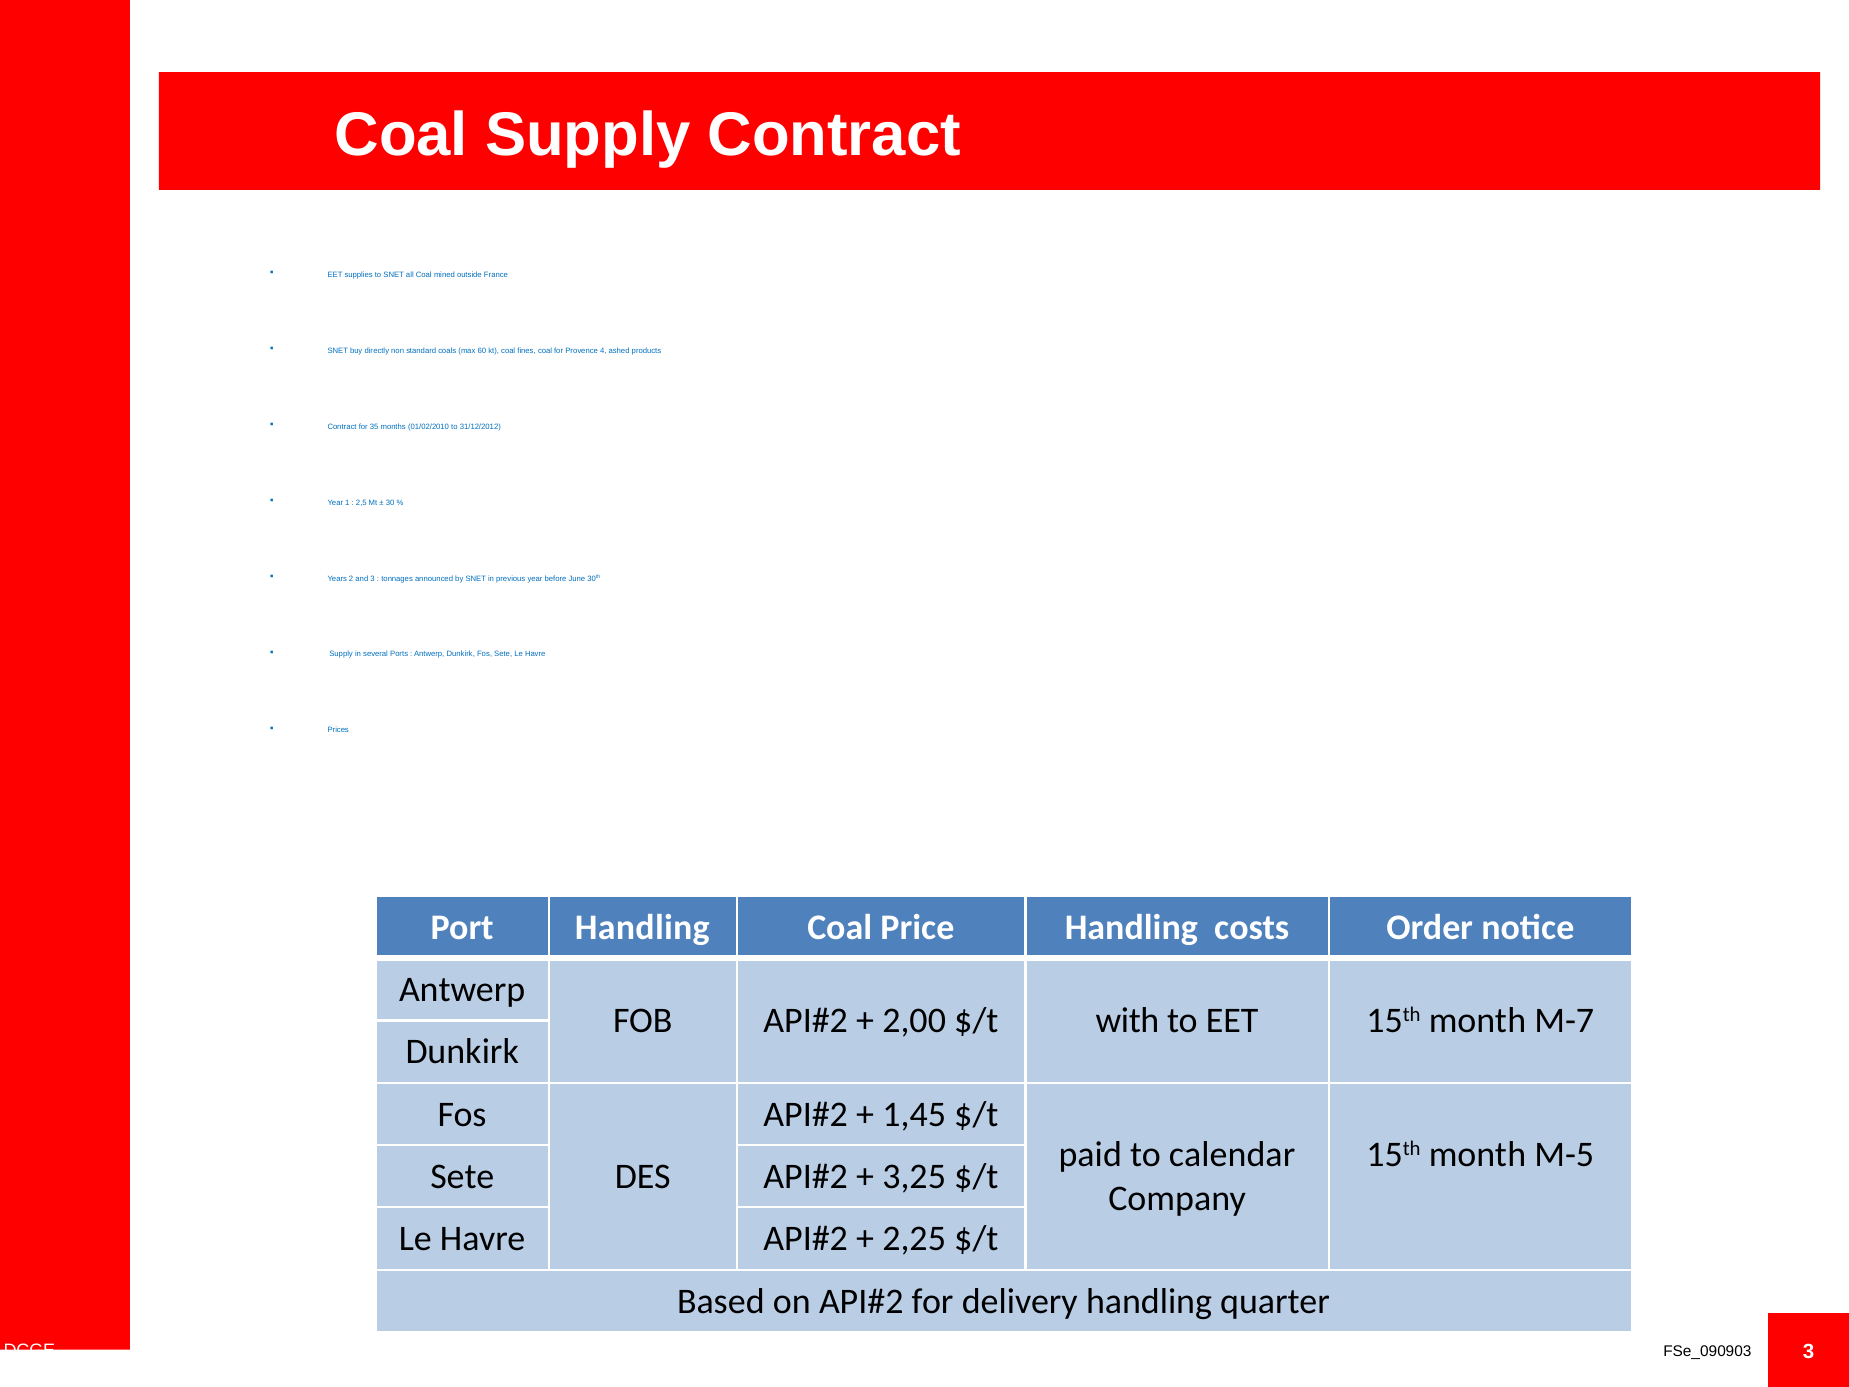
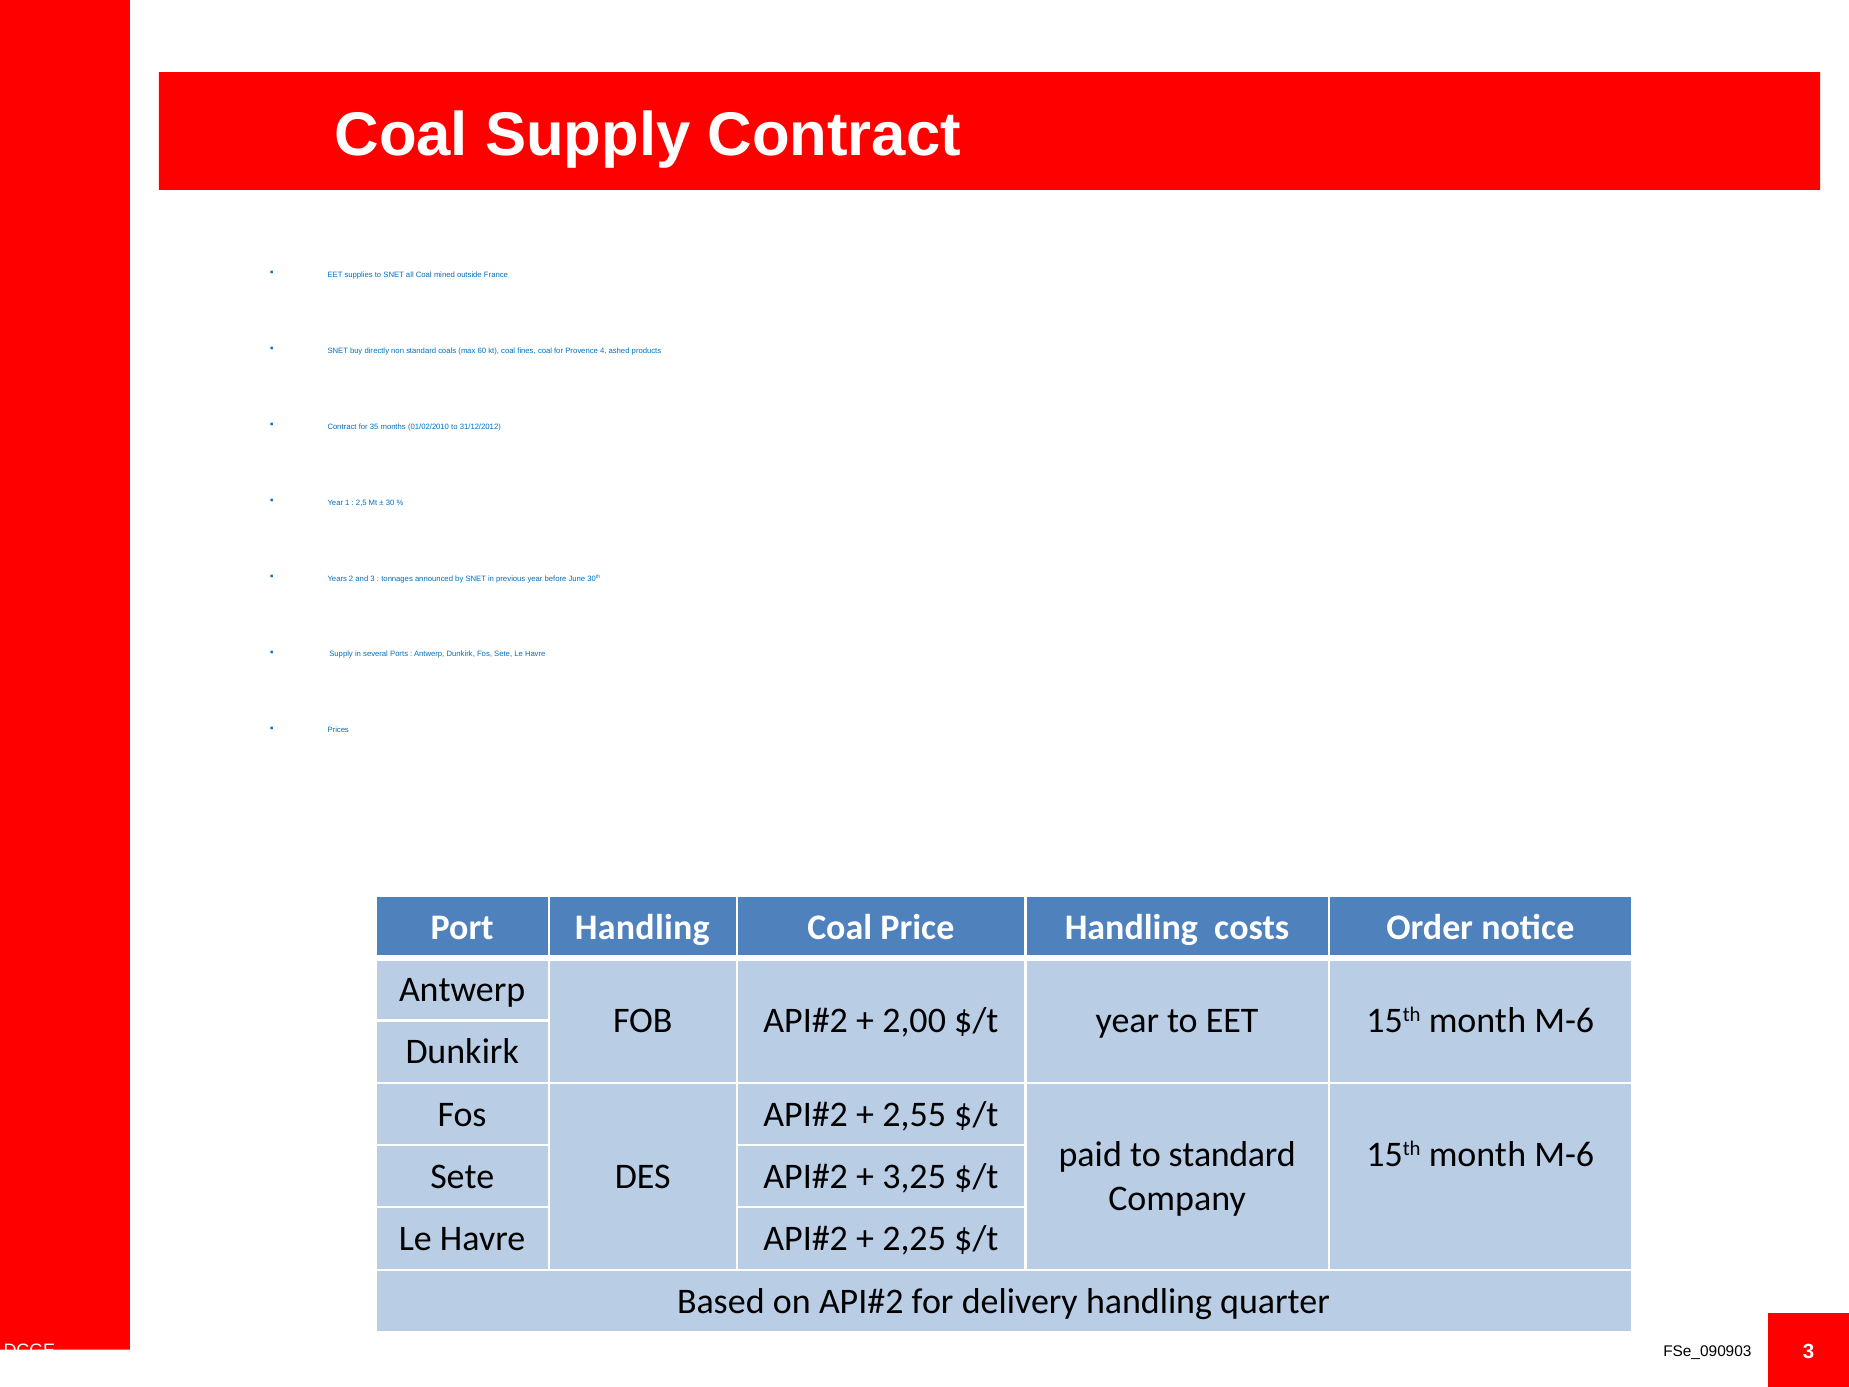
$/t with: with -> year (1127, 1021)
EET 15th month M-7: M-7 -> M-6 (1564, 1021)
1,45: 1,45 -> 2,55 (914, 1114)
to calendar: calendar -> standard (1232, 1155)
M-5: M-5 -> M-6 (1564, 1155)
